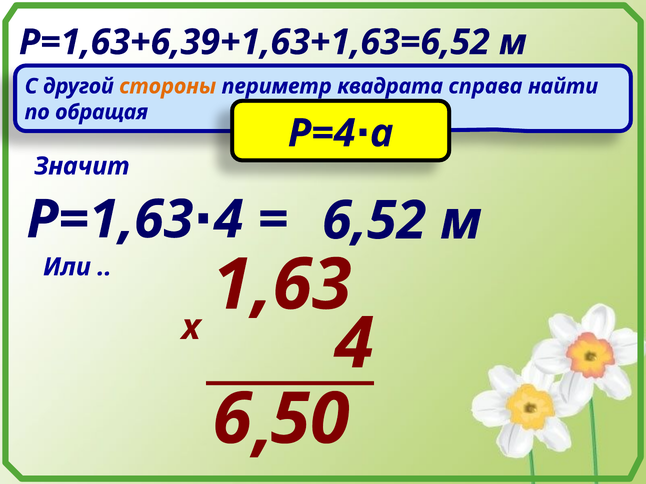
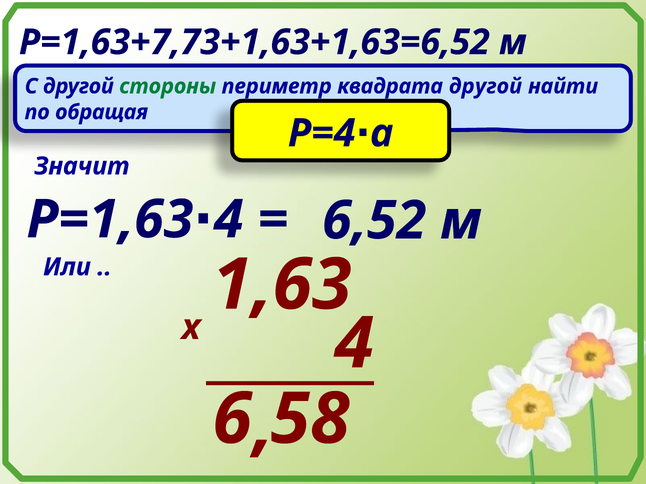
Р=1,63+6,39+1,63+1,63=6,52: Р=1,63+6,39+1,63+1,63=6,52 -> Р=1,63+7,73+1,63+1,63=6,52 (254, 42)
стороны colour: orange -> green (168, 86)
справа: справа -> другой (485, 86)
50: 50 -> 58 (310, 420)
